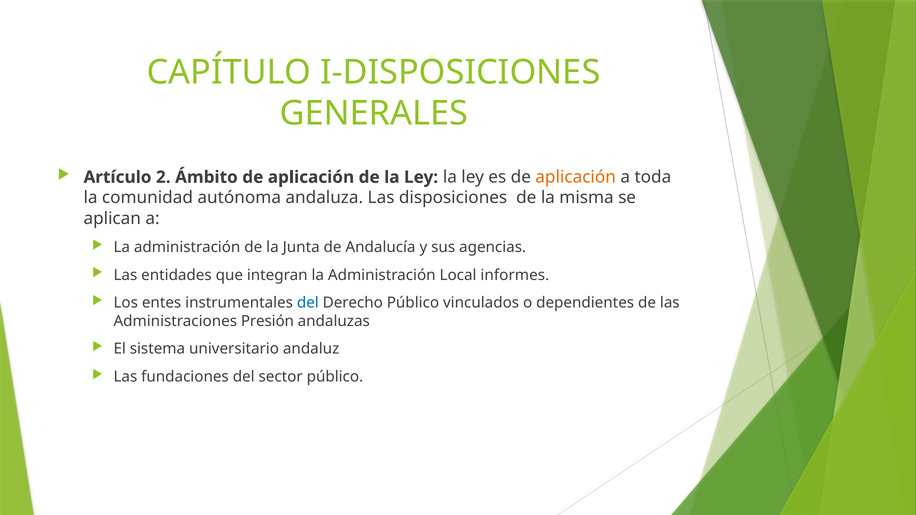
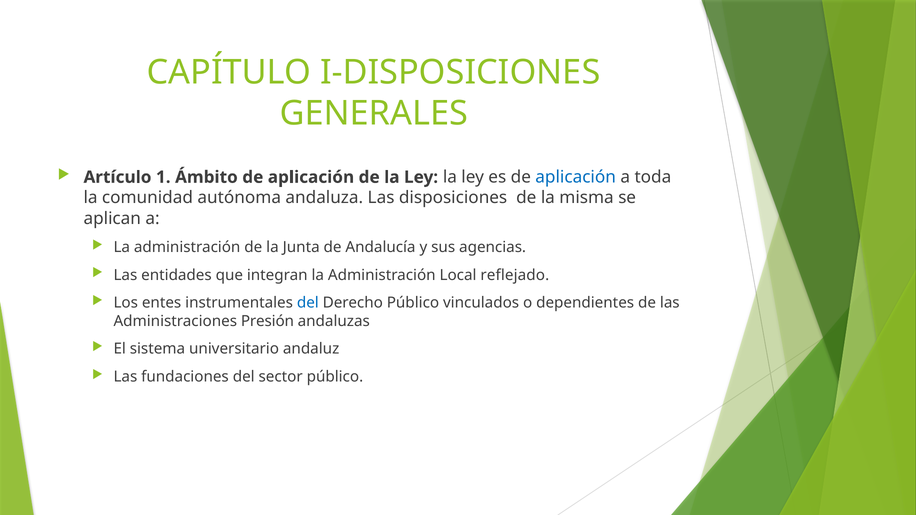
2: 2 -> 1 (163, 177)
aplicación colour: orange -> blue (576, 177)
informes: informes -> reflejado (515, 275)
